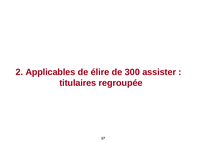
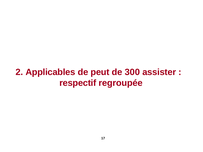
élire: élire -> peut (100, 72)
titulaires: titulaires -> respectif (78, 83)
